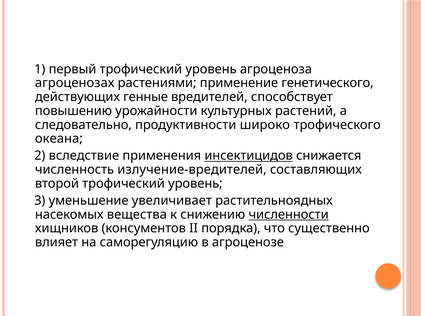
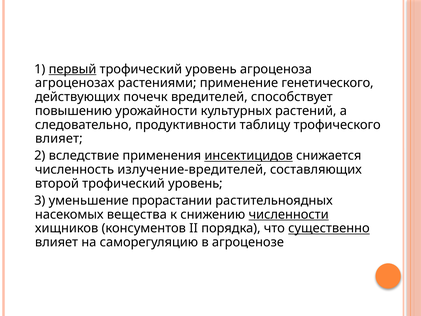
первый underline: none -> present (73, 69)
генные: генные -> почечк (146, 97)
широко: широко -> таблицу (265, 125)
океана: океана -> влияет (59, 139)
увеличивает: увеличивает -> прорастании (172, 200)
существенно underline: none -> present (329, 228)
